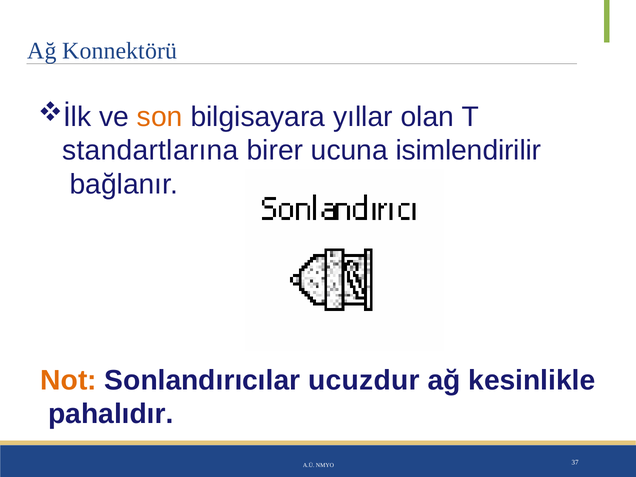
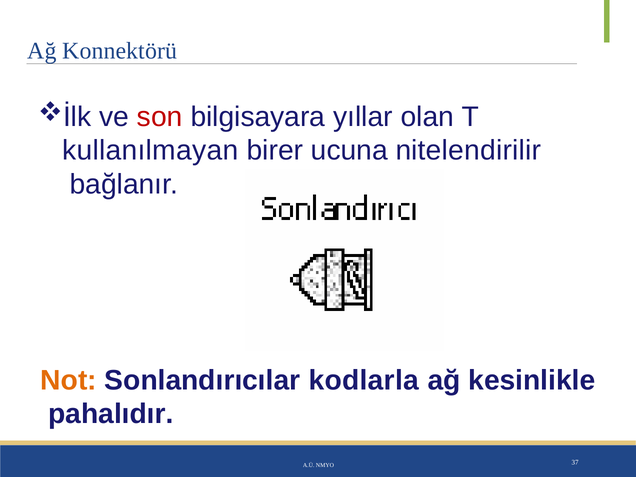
son colour: orange -> red (160, 117)
standartlarına: standartlarına -> kullanılmayan (150, 151)
isimlendirilir: isimlendirilir -> nitelendirilir (468, 151)
ucuzdur: ucuzdur -> kodlarla (364, 380)
